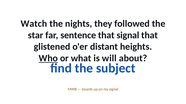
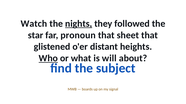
nights underline: none -> present (79, 24)
sentence: sentence -> pronoun (78, 35)
that signal: signal -> sheet (128, 35)
